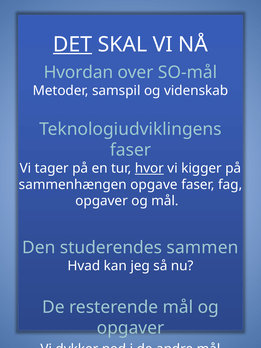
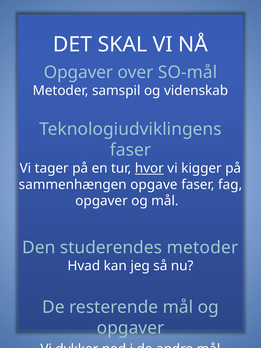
DET underline: present -> none (72, 44)
Hvordan: Hvordan -> Opgaver (78, 72)
studerendes sammen: sammen -> metoder (203, 248)
